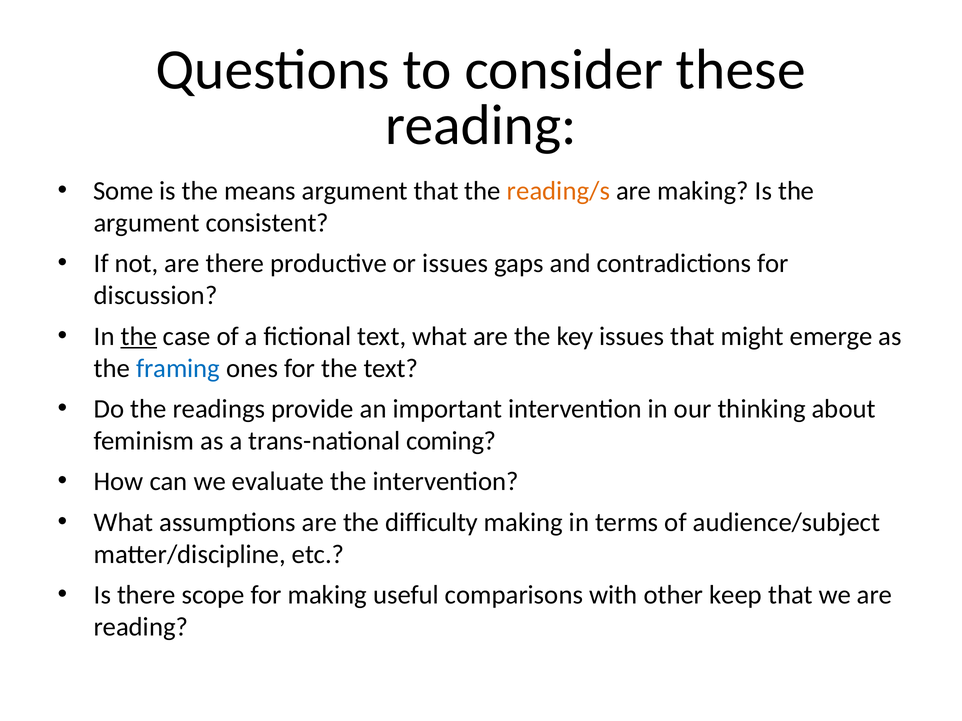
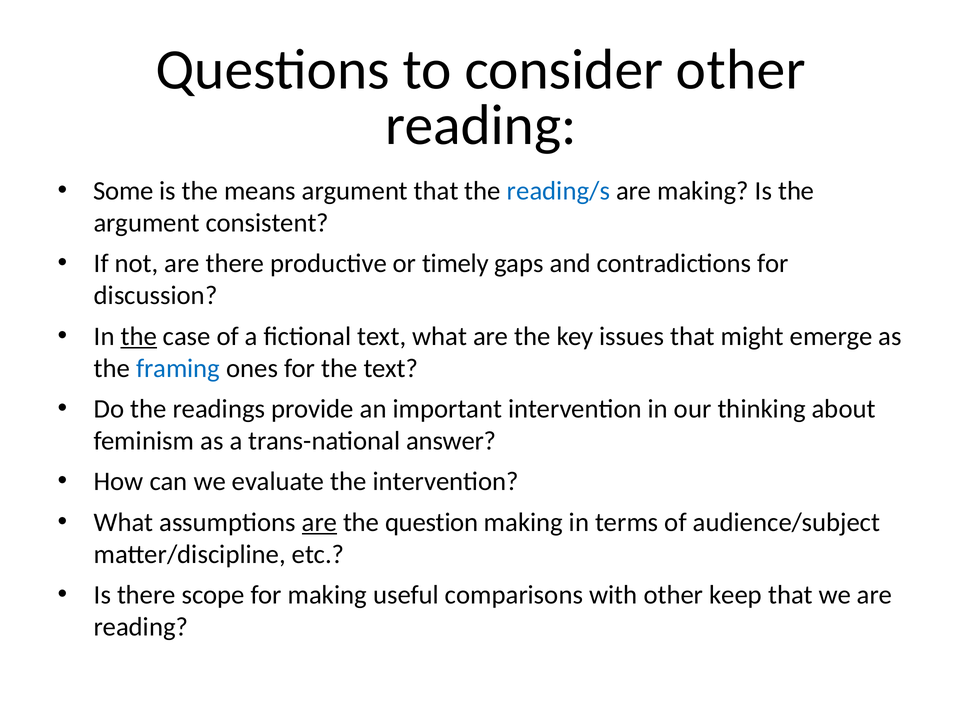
consider these: these -> other (741, 70)
reading/s colour: orange -> blue (558, 191)
or issues: issues -> timely (456, 264)
coming: coming -> answer (451, 441)
are underline: none -> present (320, 523)
difficulty: difficulty -> question (432, 523)
